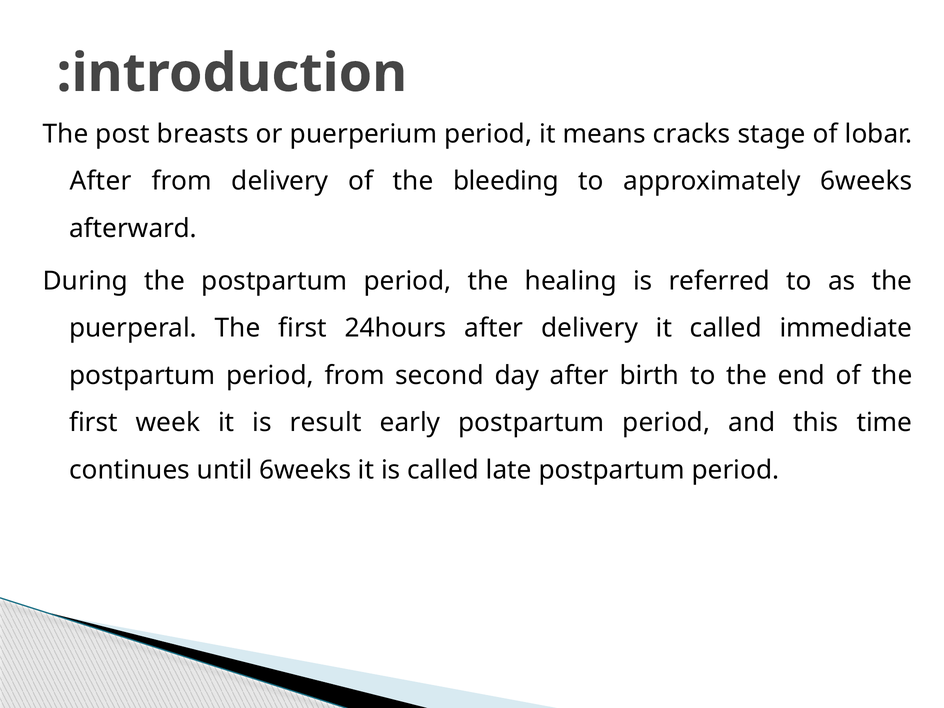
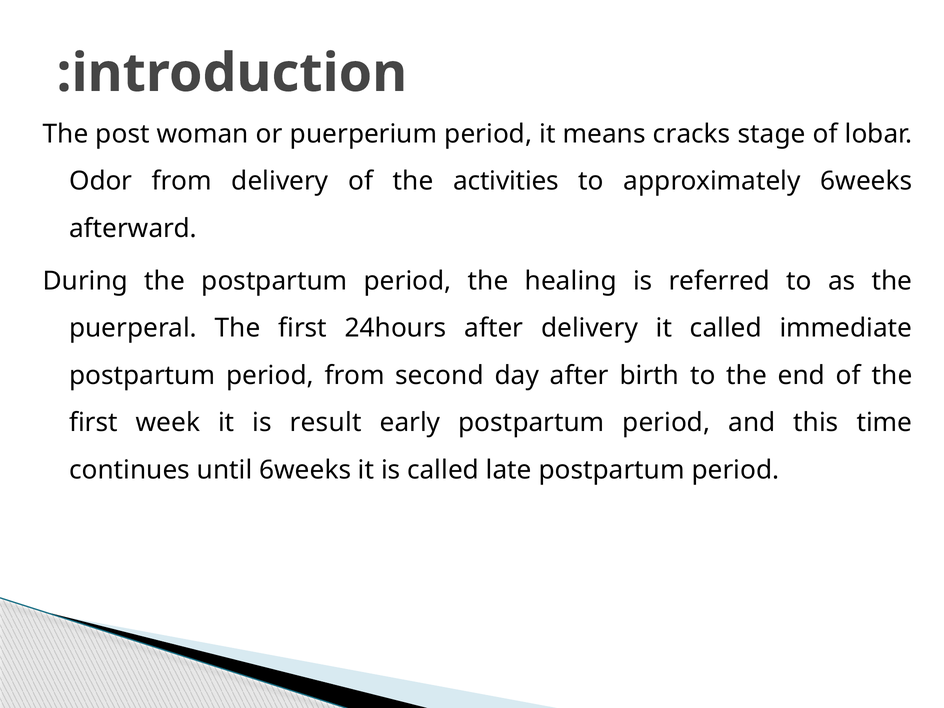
breasts: breasts -> woman (203, 134)
After: After -> Odor (101, 181)
bleeding: bleeding -> activities (506, 181)
